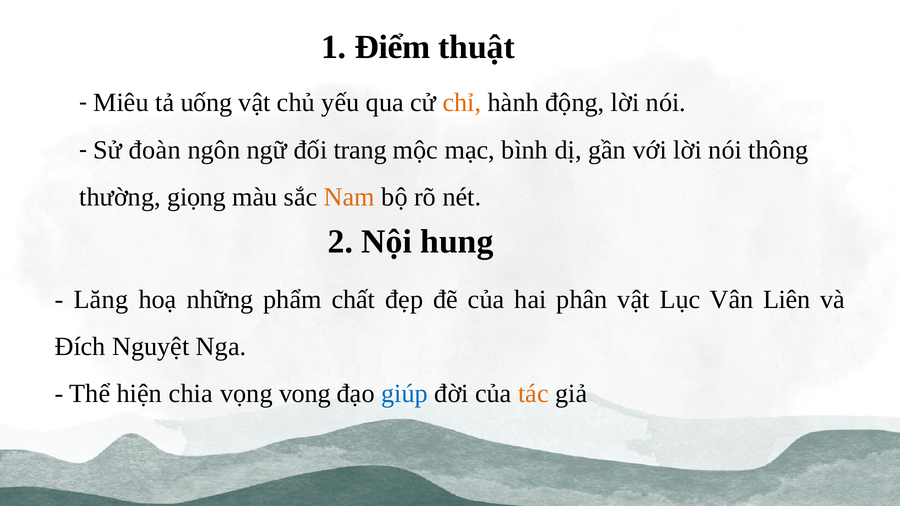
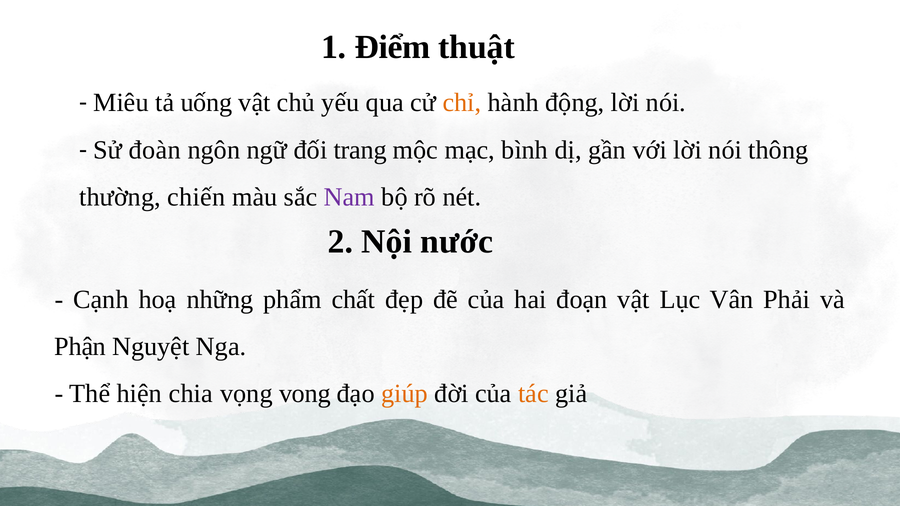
giọng: giọng -> chiến (196, 197)
Nam colour: orange -> purple (349, 197)
hung: hung -> nước (457, 242)
Lăng: Lăng -> Cạnh (101, 300)
phân: phân -> đoạn (582, 300)
Liên: Liên -> Phải (787, 300)
Đích: Đích -> Phận (80, 347)
giúp colour: blue -> orange (405, 394)
